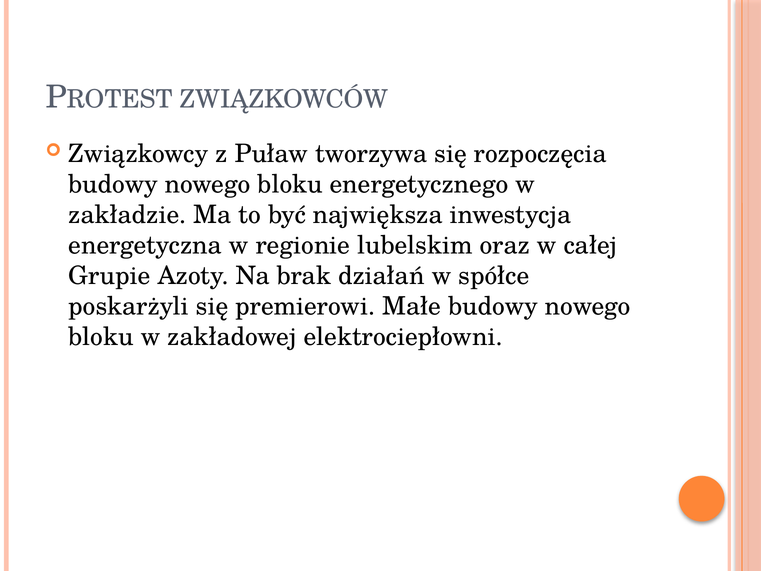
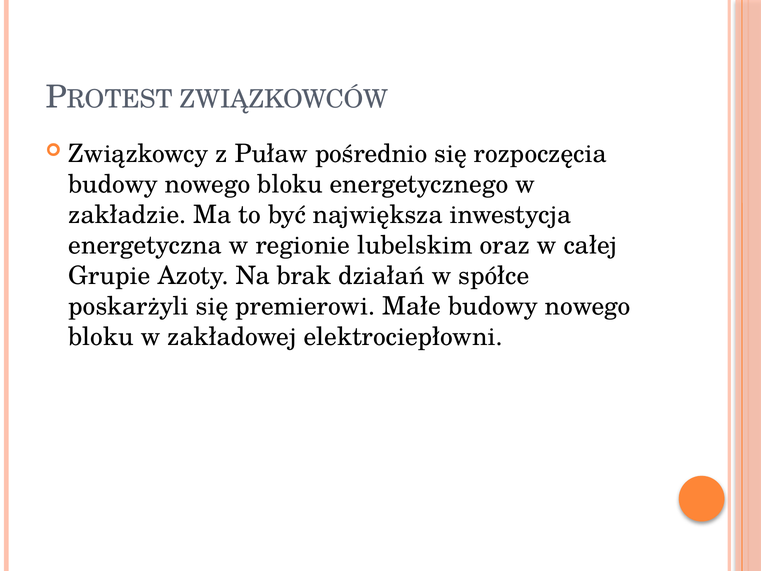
tworzywa: tworzywa -> pośrednio (371, 154)
